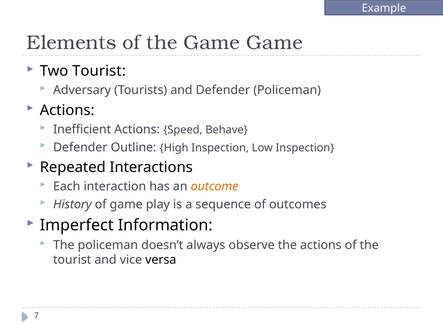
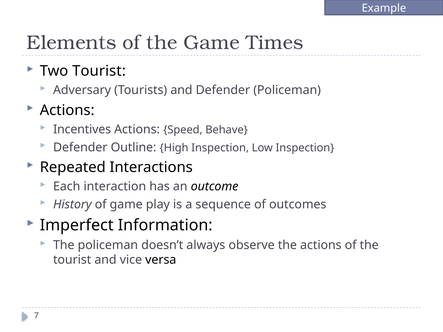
Game Game: Game -> Times (275, 43)
Inefficient: Inefficient -> Incentives (82, 130)
outcome colour: orange -> black (215, 187)
